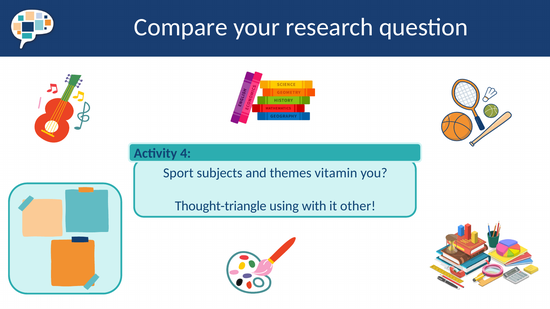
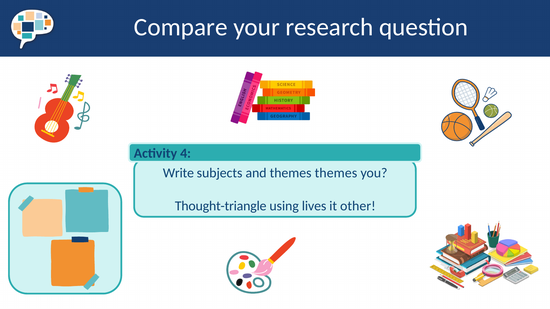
Sport: Sport -> Write (178, 173)
themes vitamin: vitamin -> themes (336, 173)
with: with -> lives (314, 206)
